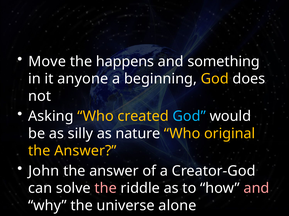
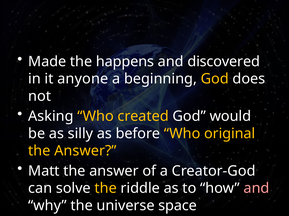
Move: Move -> Made (47, 62)
something: something -> discovered (224, 62)
God colour: light blue -> white (189, 117)
nature: nature -> before (138, 134)
John: John -> Matt (44, 172)
the colour: pink -> yellow (106, 189)
alone: alone -> space (178, 206)
